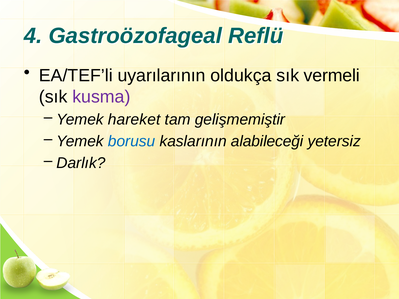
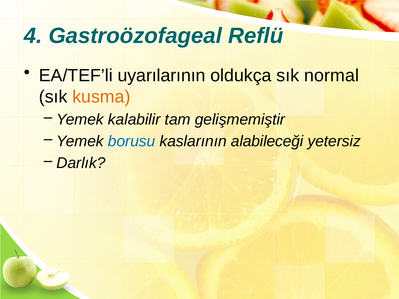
vermeli: vermeli -> normal (332, 76)
kusma colour: purple -> orange (101, 97)
hareket: hareket -> kalabilir (134, 120)
